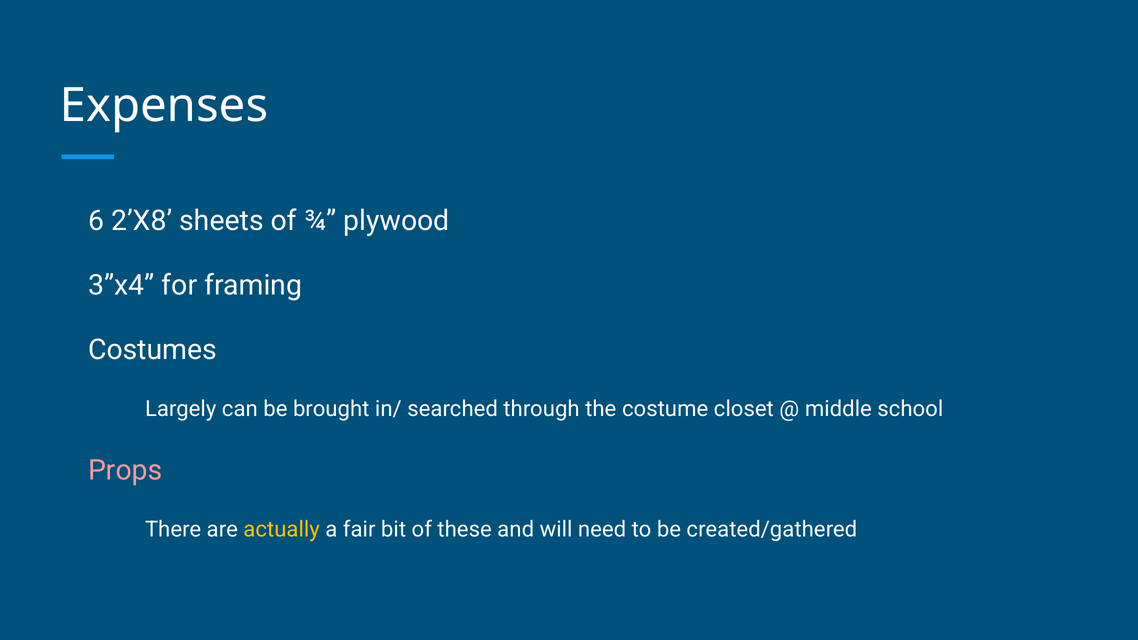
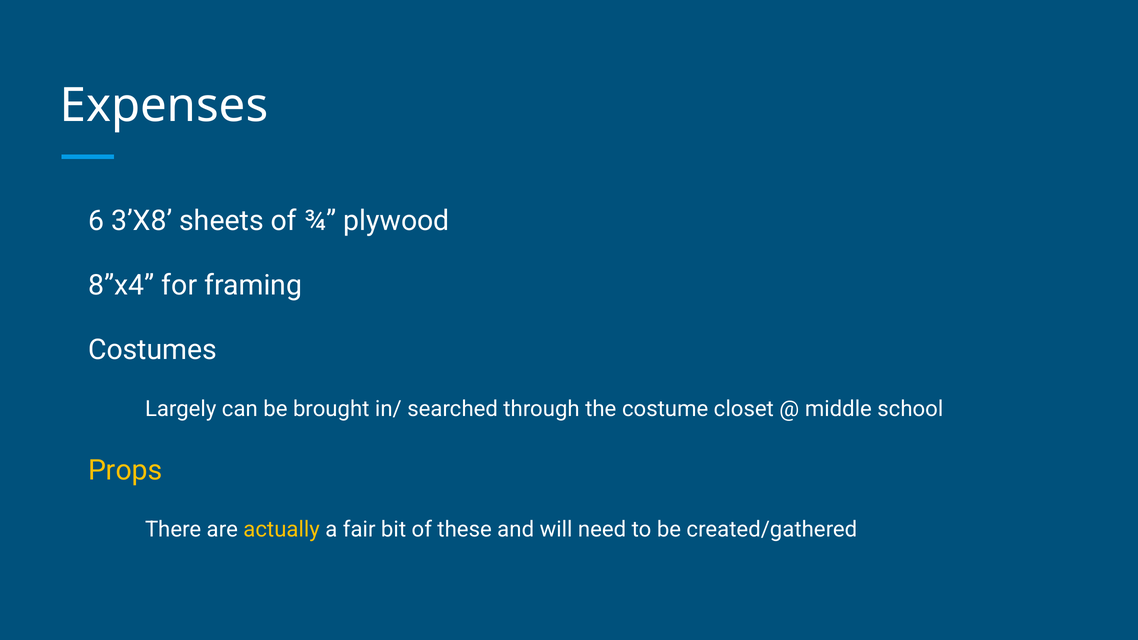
2’X8: 2’X8 -> 3’X8 (142, 221)
3”x4: 3”x4 -> 8”x4 (121, 285)
Props colour: pink -> yellow (125, 470)
